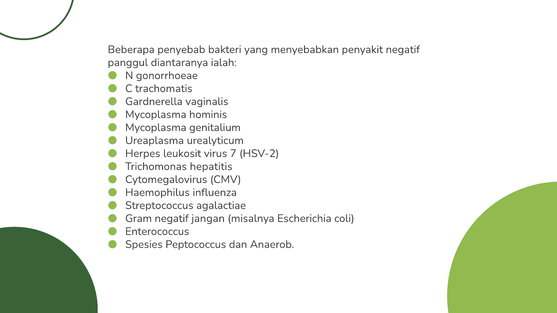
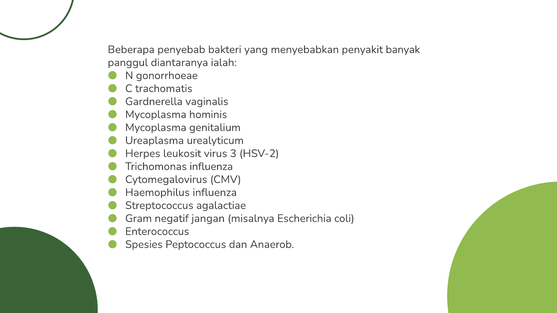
penyakit negatif: negatif -> banyak (403, 50)
7: 7 -> 3 (233, 154)
Trichomonas hepatitis: hepatitis -> influenza (211, 167)
